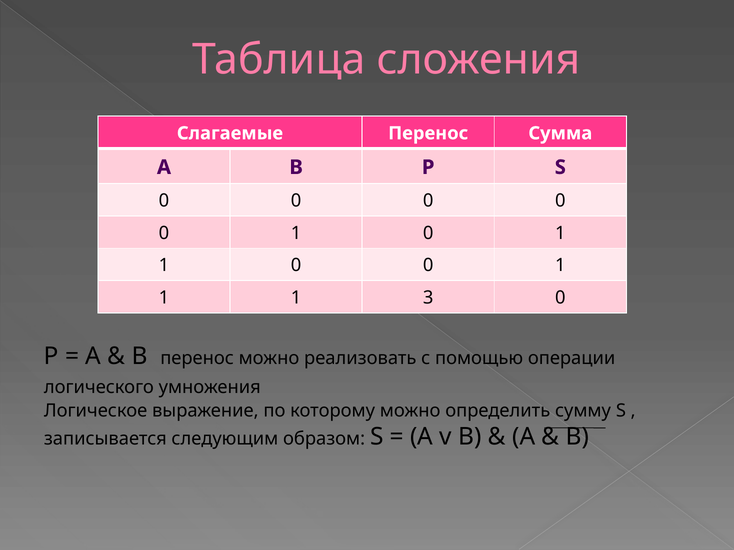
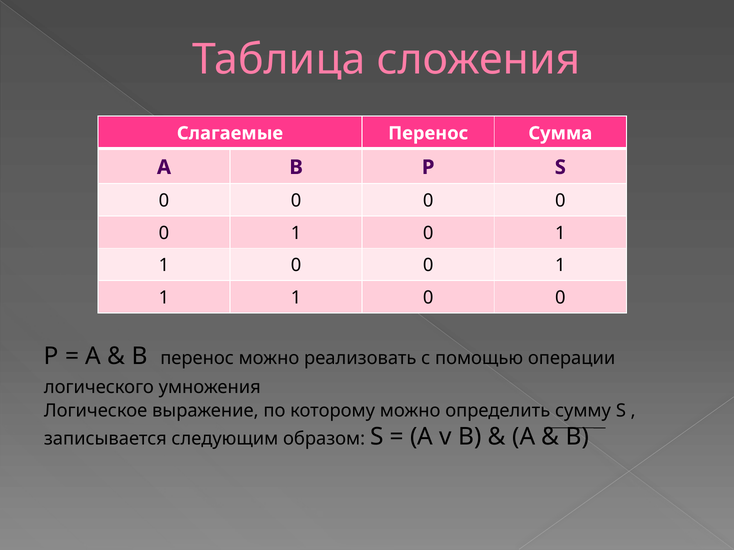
3: 3 -> 0 (428, 298)
